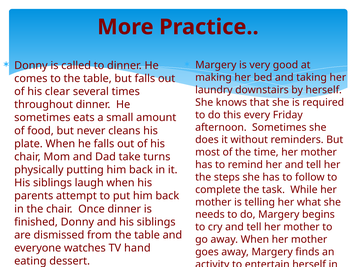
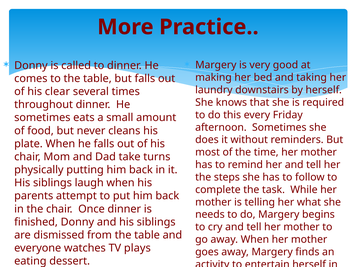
hand: hand -> plays (137, 248)
